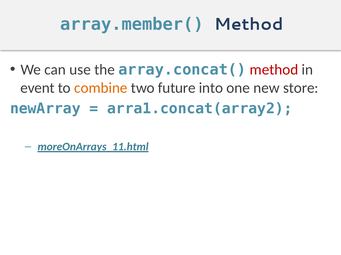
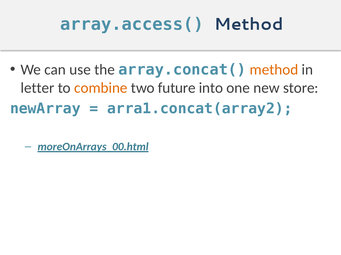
array.member(: array.member( -> array.access( (132, 24)
method colour: red -> orange (274, 70)
event: event -> letter (37, 88)
moreOnArrays_11.html: moreOnArrays_11.html -> moreOnArrays_00.html (93, 147)
